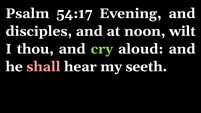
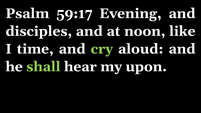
54:17: 54:17 -> 59:17 (74, 14)
wilt: wilt -> like (182, 31)
thou: thou -> time (35, 49)
shall colour: pink -> light green (43, 67)
seeth: seeth -> upon (146, 67)
